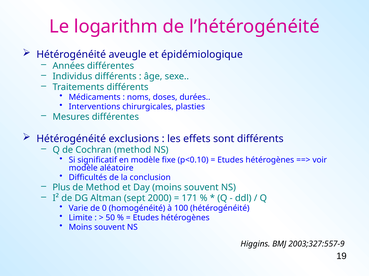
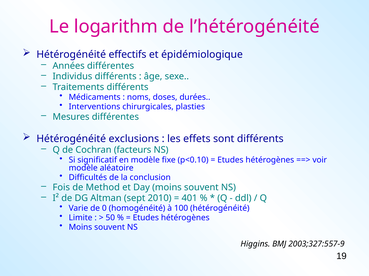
aveugle: aveugle -> effectifs (128, 55)
Cochran method: method -> facteurs (133, 150)
Plus: Plus -> Fois (61, 188)
2000: 2000 -> 2010 (160, 199)
171: 171 -> 401 (189, 199)
